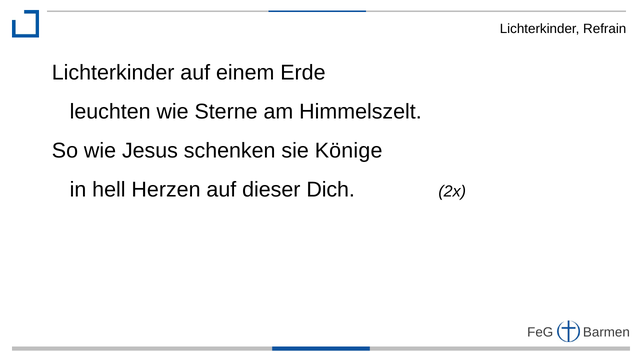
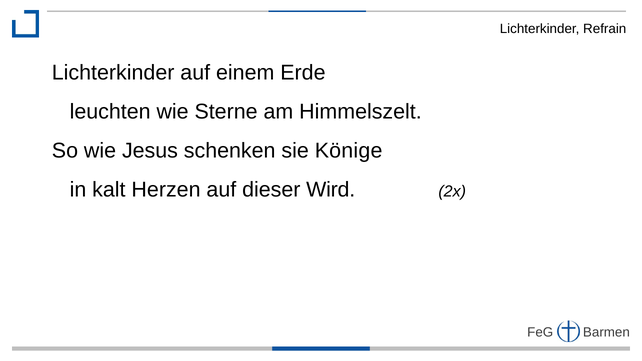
hell: hell -> kalt (109, 190)
Dich: Dich -> Wird (331, 190)
